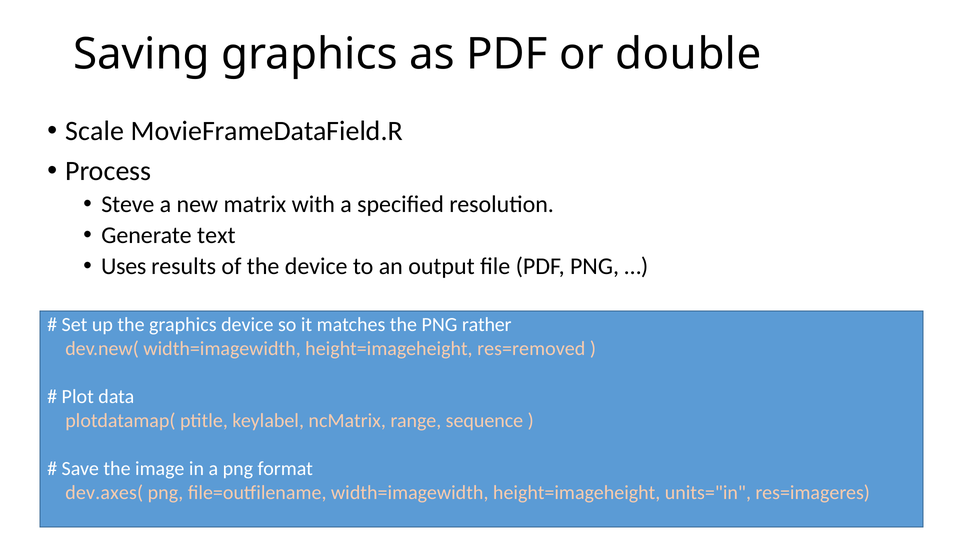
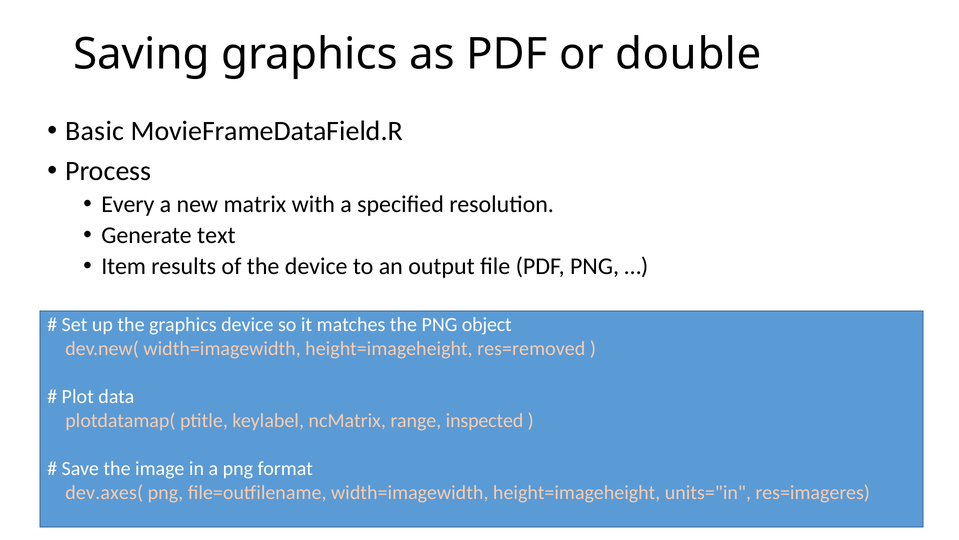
Scale: Scale -> Basic (95, 131)
Steve: Steve -> Every (128, 204)
Uses: Uses -> Item (124, 266)
rather: rather -> object (487, 324)
sequence: sequence -> inspected (485, 420)
